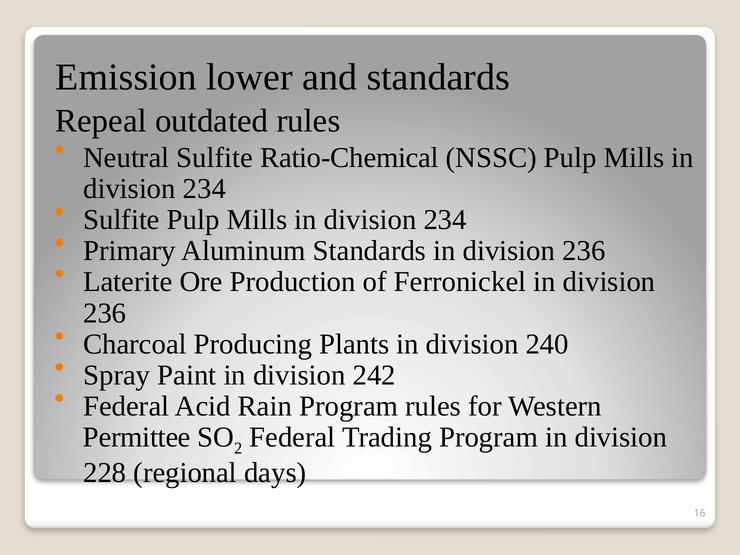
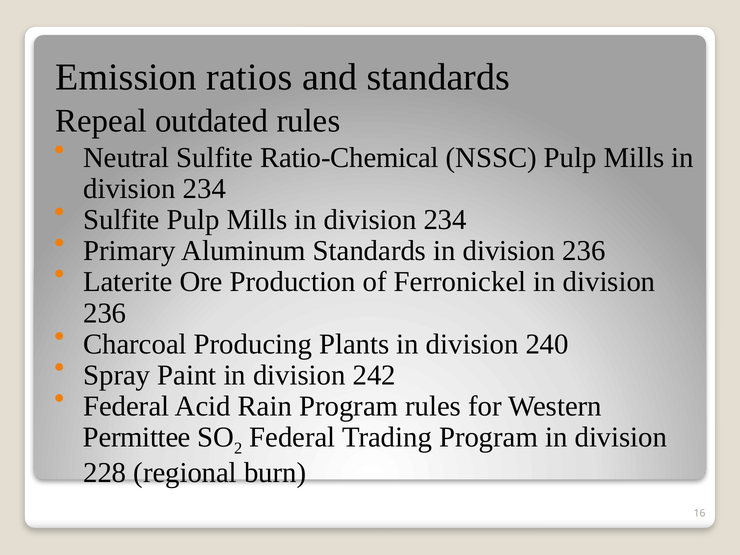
lower: lower -> ratios (249, 77)
days: days -> burn (275, 473)
